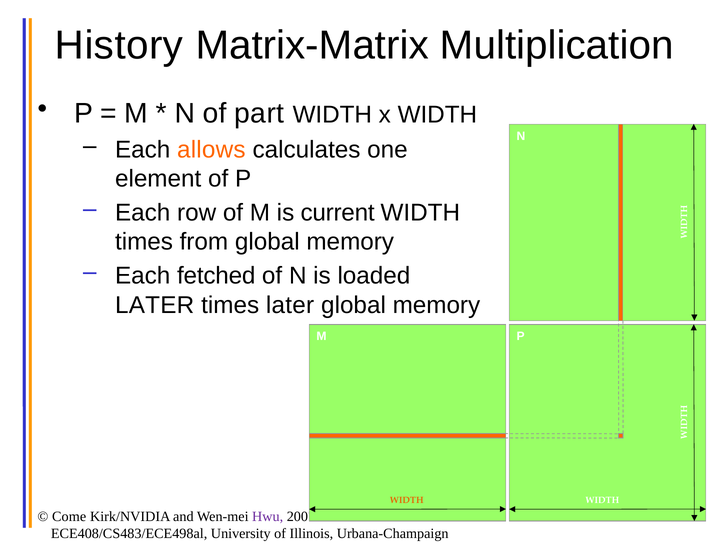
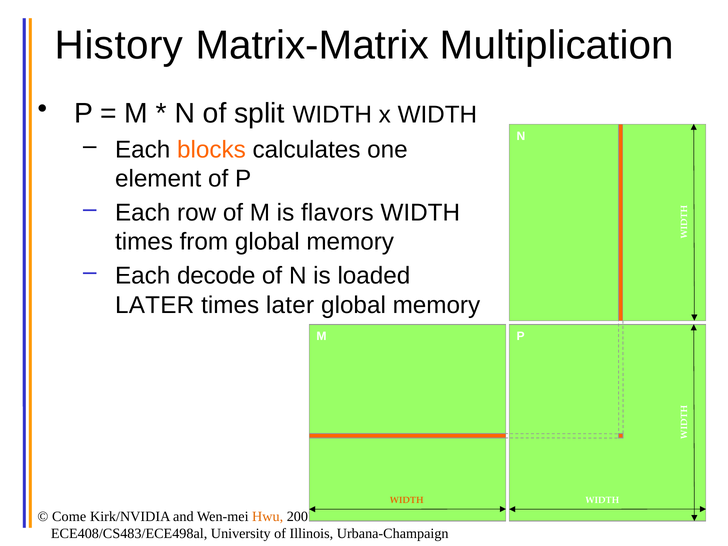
part: part -> split (259, 114)
allows: allows -> blocks (211, 150)
current: current -> flavors (337, 213)
fetched: fetched -> decode (216, 276)
Hwu colour: purple -> orange (268, 517)
